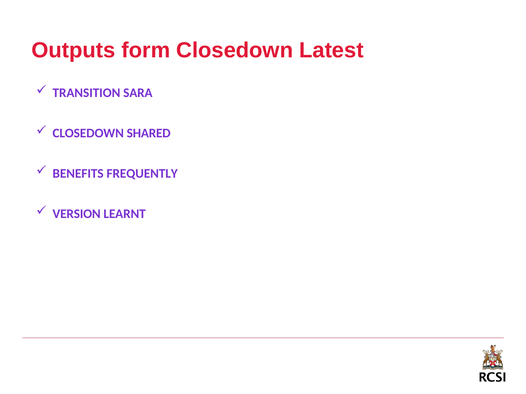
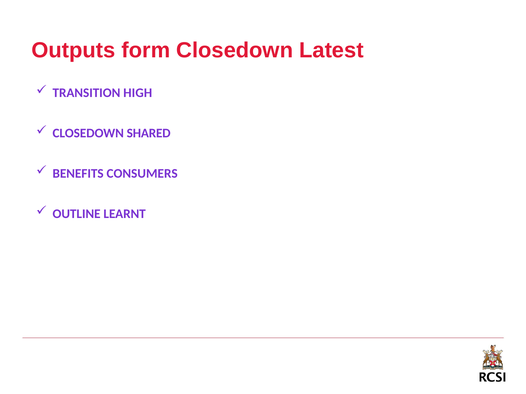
SARA: SARA -> HIGH (138, 93)
FREQUENTLY: FREQUENTLY -> CONSUMERS (142, 174)
VERSION: VERSION -> OUTLINE (77, 214)
